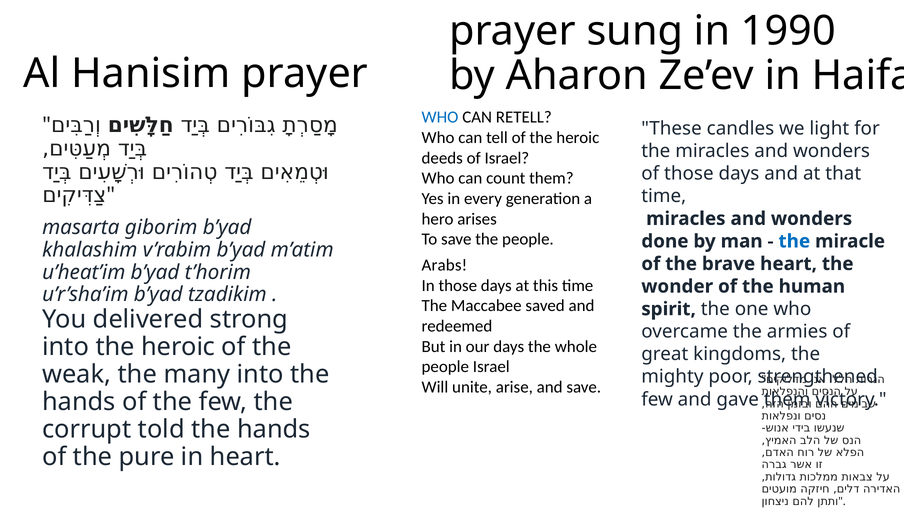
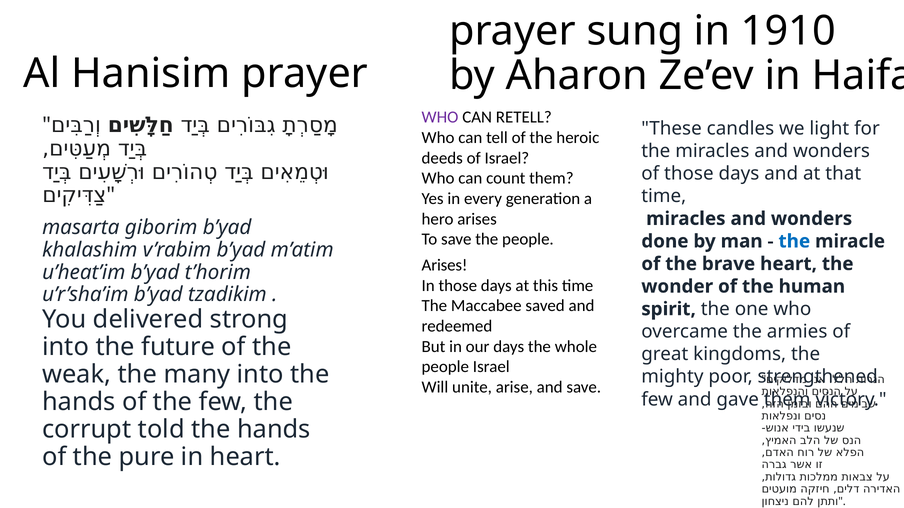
1990: 1990 -> 1910 (788, 31)
WHO colour: blue -> purple (440, 117)
Arabs: Arabs -> Arises (445, 265)
into the heroic: heroic -> future (178, 347)
